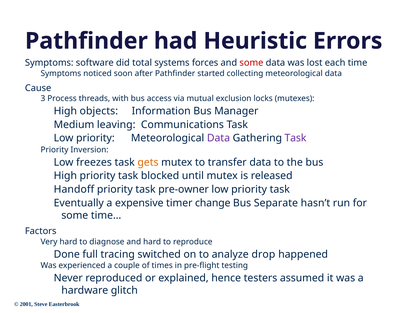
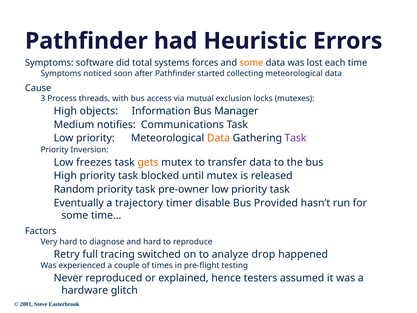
some colour: red -> orange (251, 63)
leaving: leaving -> notifies (116, 125)
Data colour: purple -> orange (218, 138)
Handoff: Handoff -> Random (74, 189)
expensive: expensive -> trajectory (139, 203)
change: change -> disable (213, 203)
Separate: Separate -> Provided (276, 203)
Done: Done -> Retry (67, 254)
